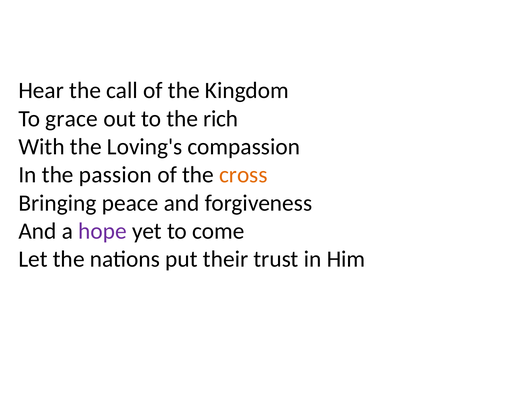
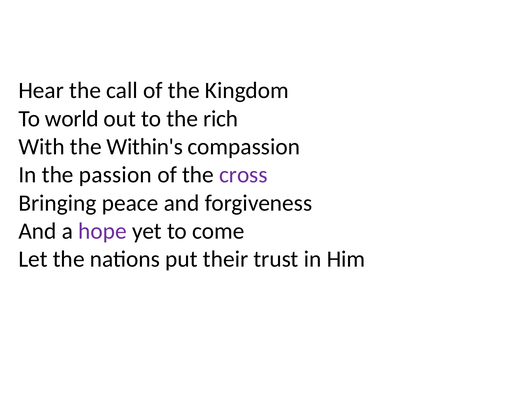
grace: grace -> world (72, 119)
Loving's: Loving's -> Within's (145, 147)
cross colour: orange -> purple (243, 175)
